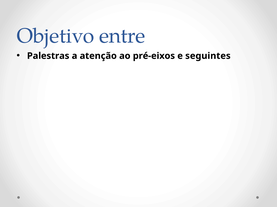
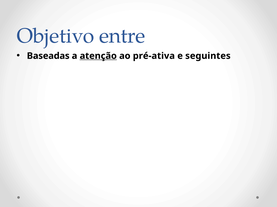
Palestras: Palestras -> Baseadas (48, 56)
atenção underline: none -> present (98, 56)
pré-eixos: pré-eixos -> pré-ativa (154, 56)
